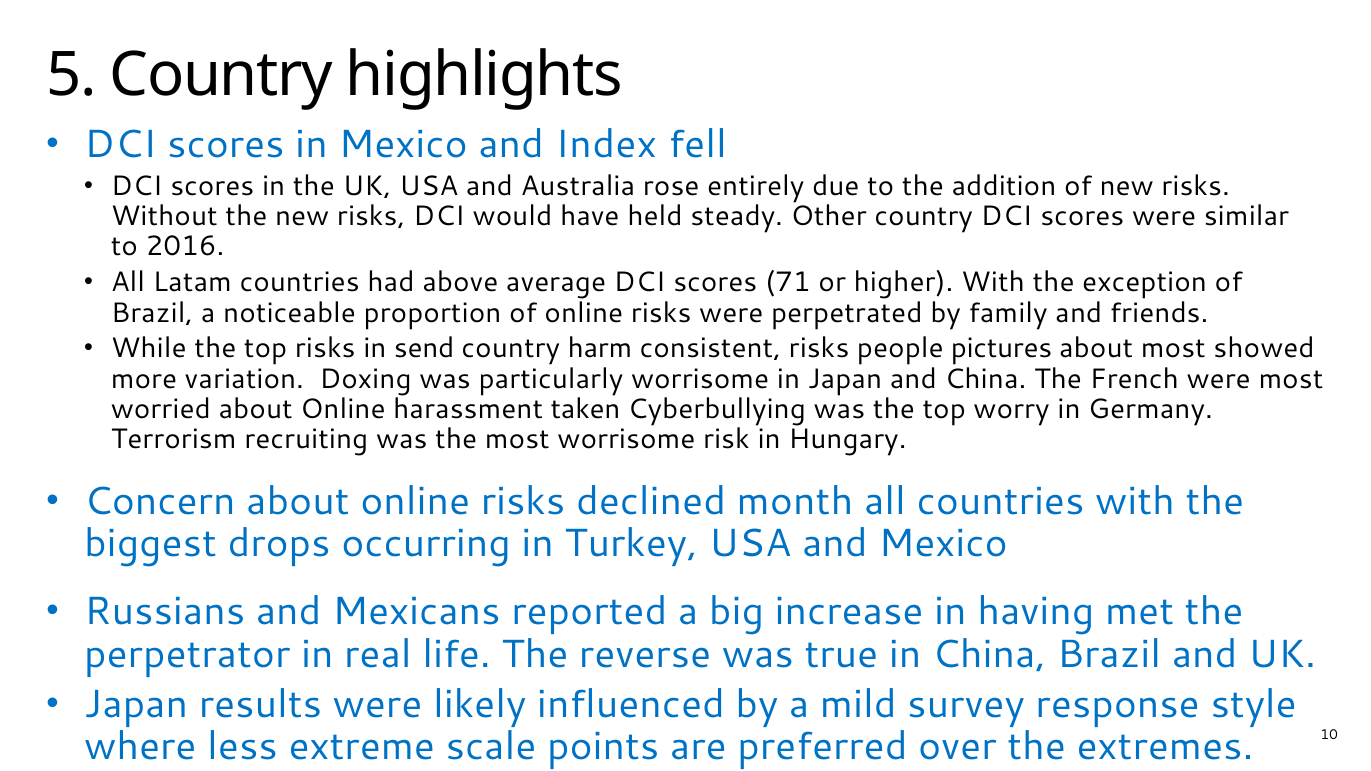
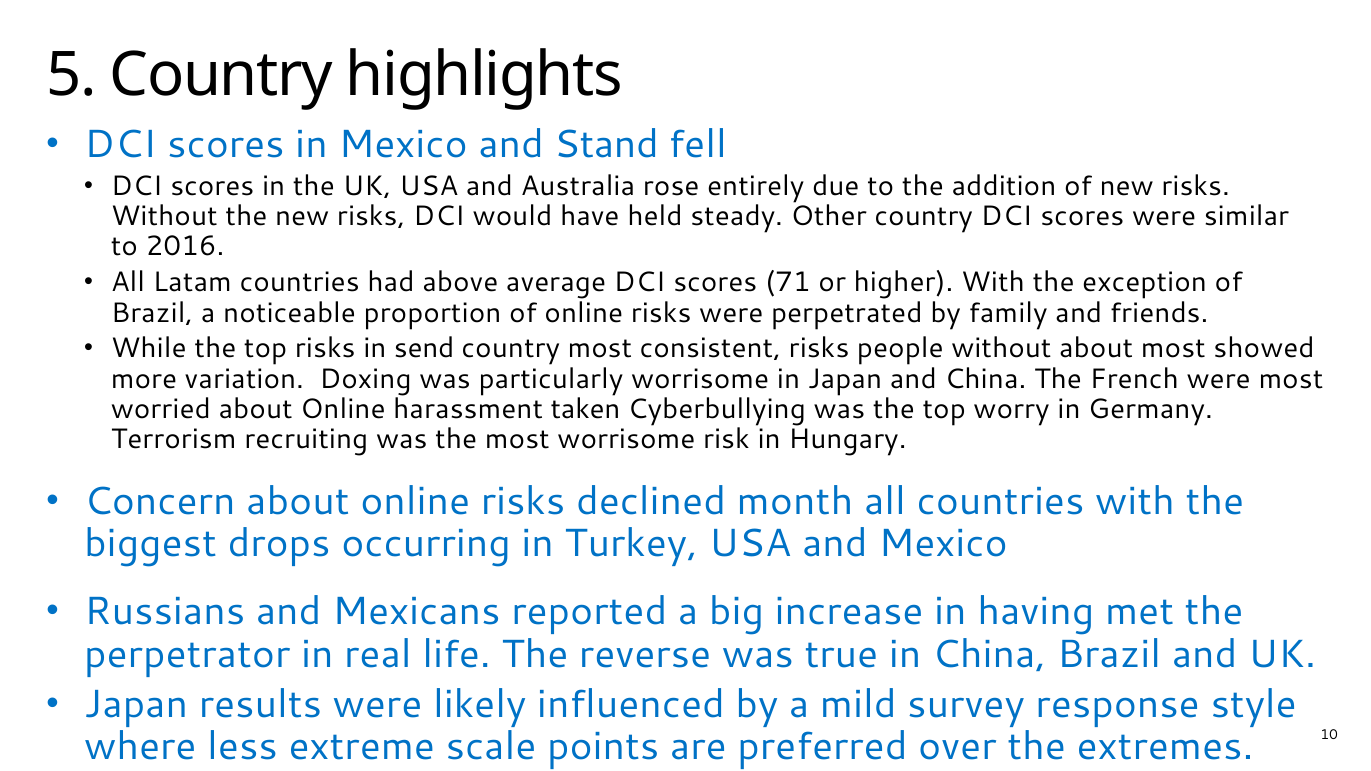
Index: Index -> Stand (606, 144)
country harm: harm -> most (600, 349)
people pictures: pictures -> without (1001, 349)
